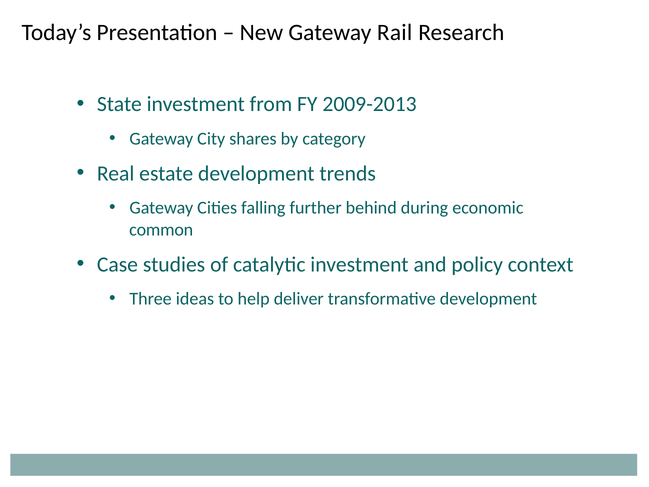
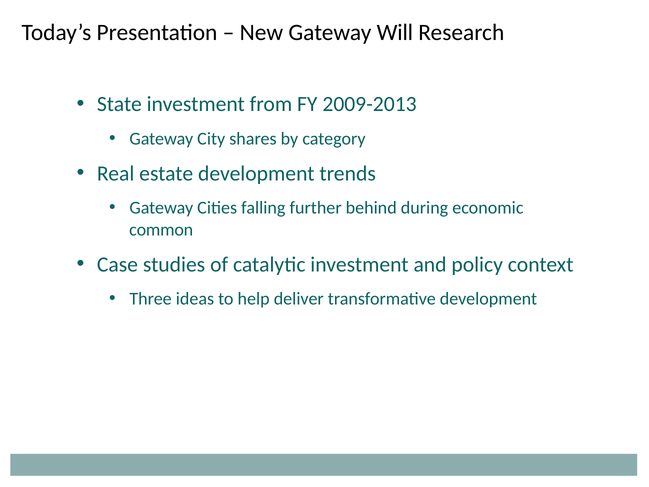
Rail: Rail -> Will (395, 32)
